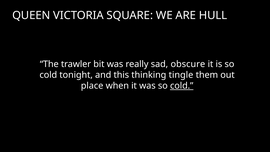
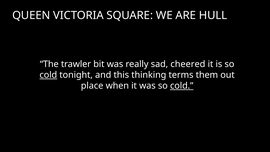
obscure: obscure -> cheered (188, 64)
cold underline: none -> present (48, 75)
tingle: tingle -> terms (181, 75)
